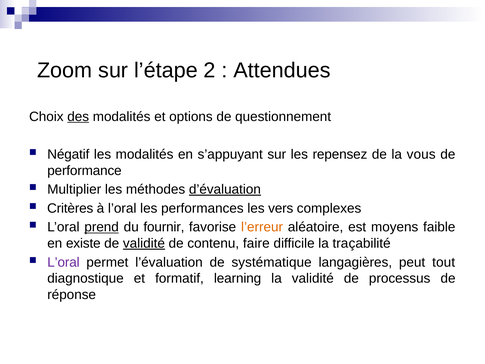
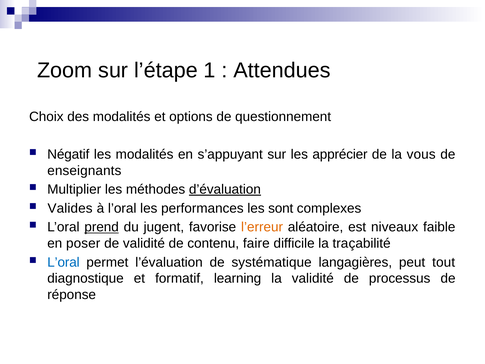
2: 2 -> 1 (210, 70)
des underline: present -> none (78, 117)
repensez: repensez -> apprécier (340, 154)
performance: performance -> enseignants (84, 170)
Critères: Critères -> Valides (70, 208)
vers: vers -> sont (281, 208)
fournir: fournir -> jugent (164, 227)
moyens: moyens -> niveaux (395, 227)
existe: existe -> poser (83, 243)
validité underline: present -> none (144, 243)
L’oral colour: purple -> blue (63, 262)
